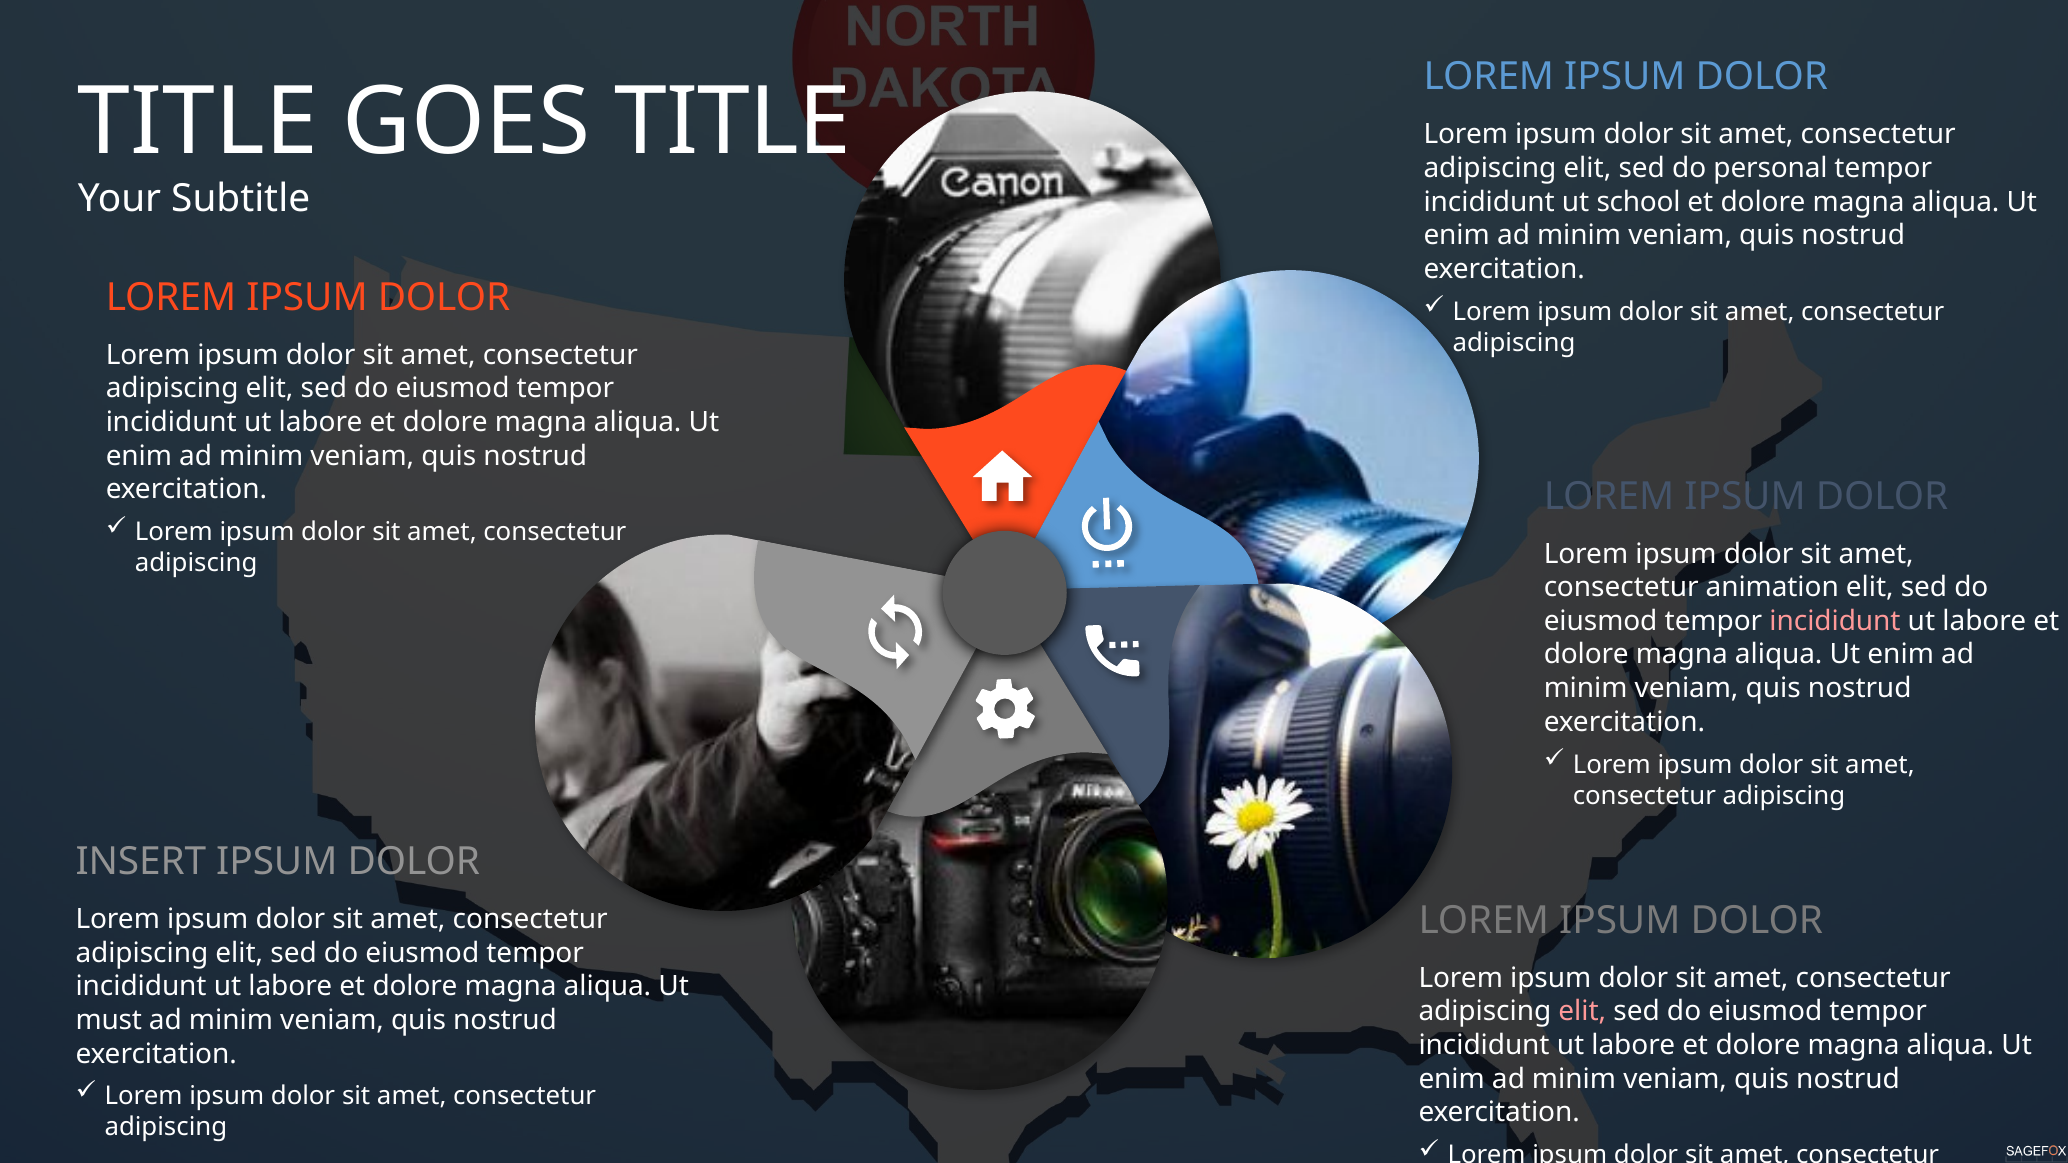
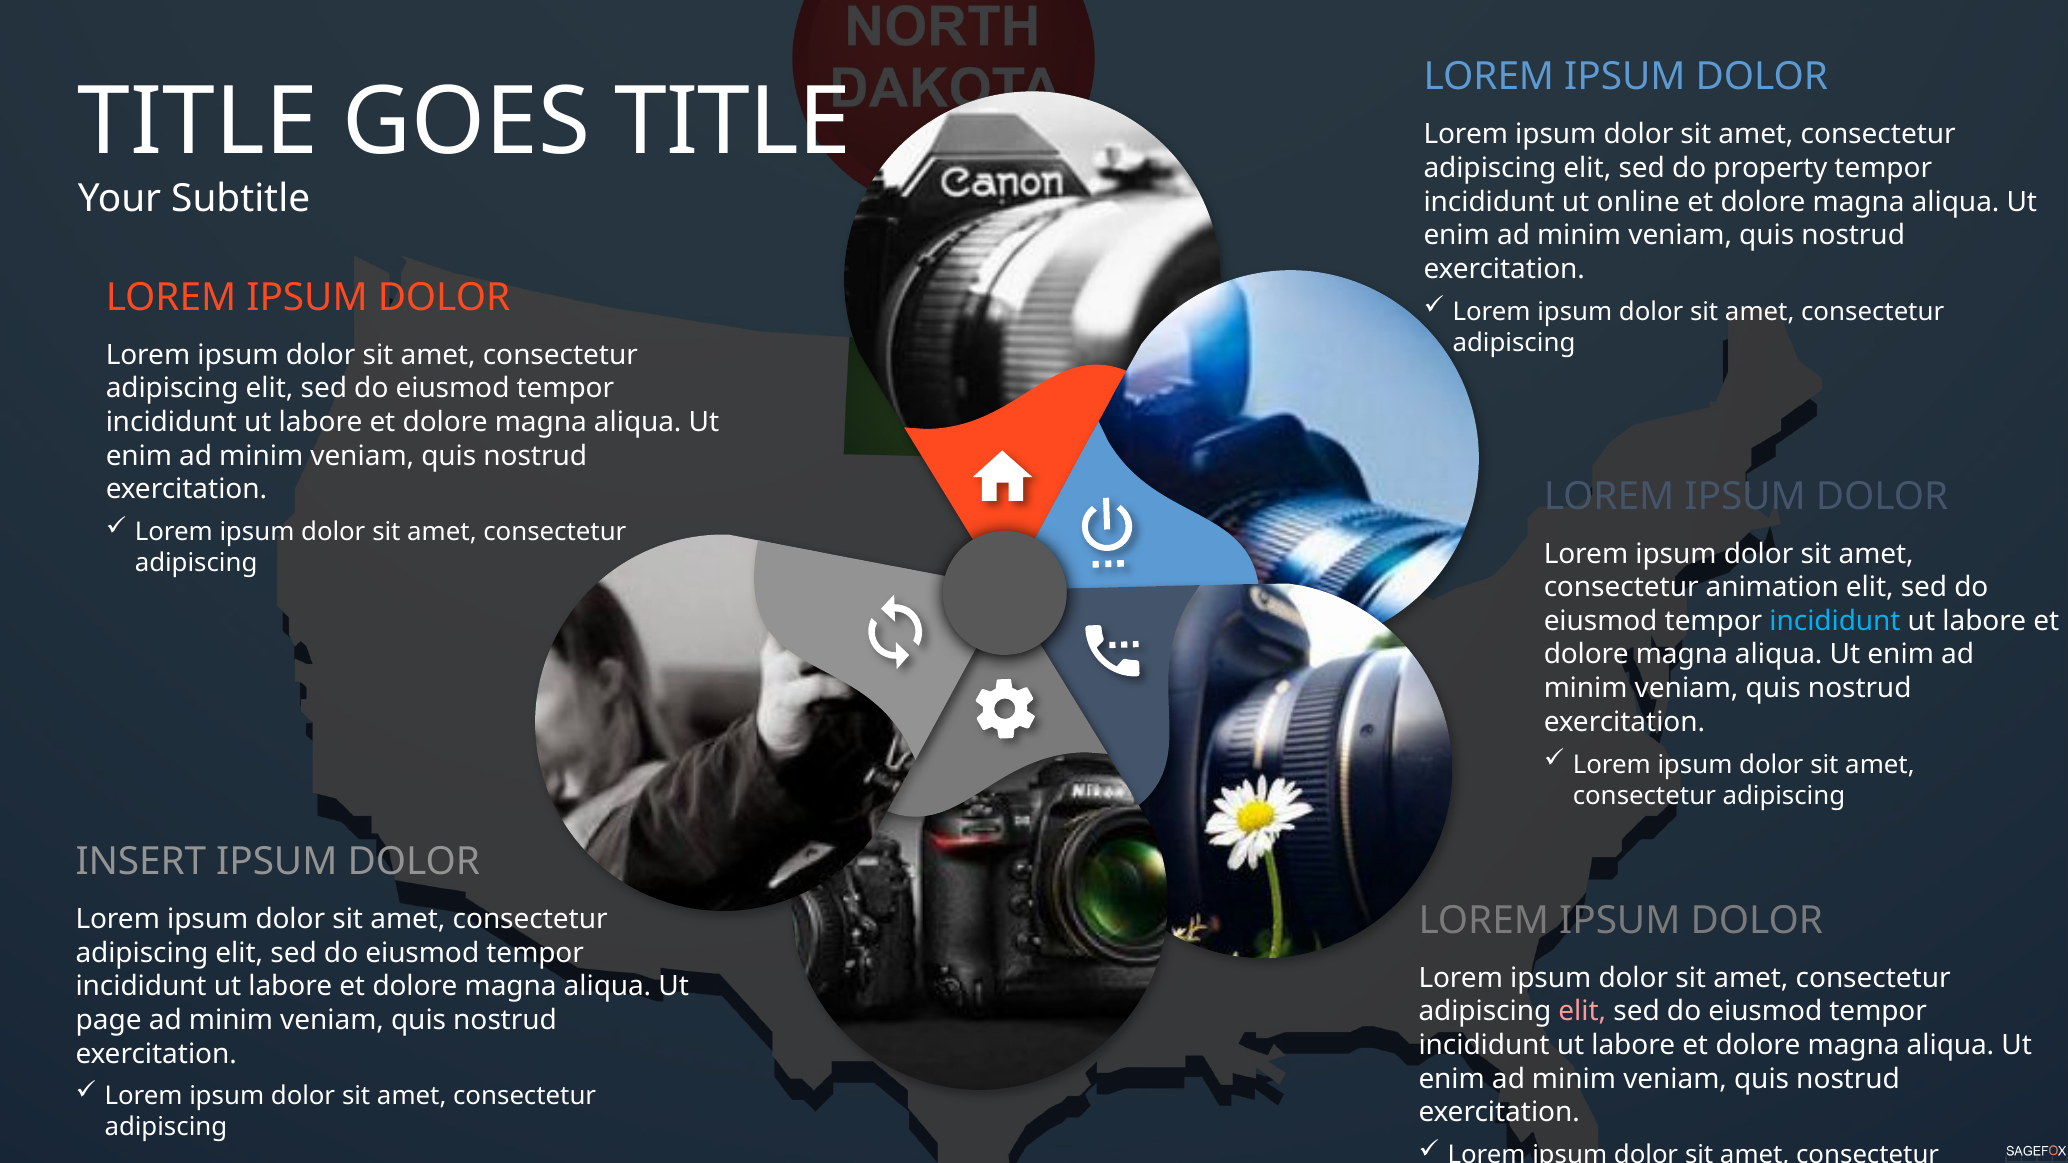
personal: personal -> property (1770, 168)
school: school -> online (1638, 202)
incididunt colour: pink -> light blue (1835, 621)
must: must -> page (109, 1020)
